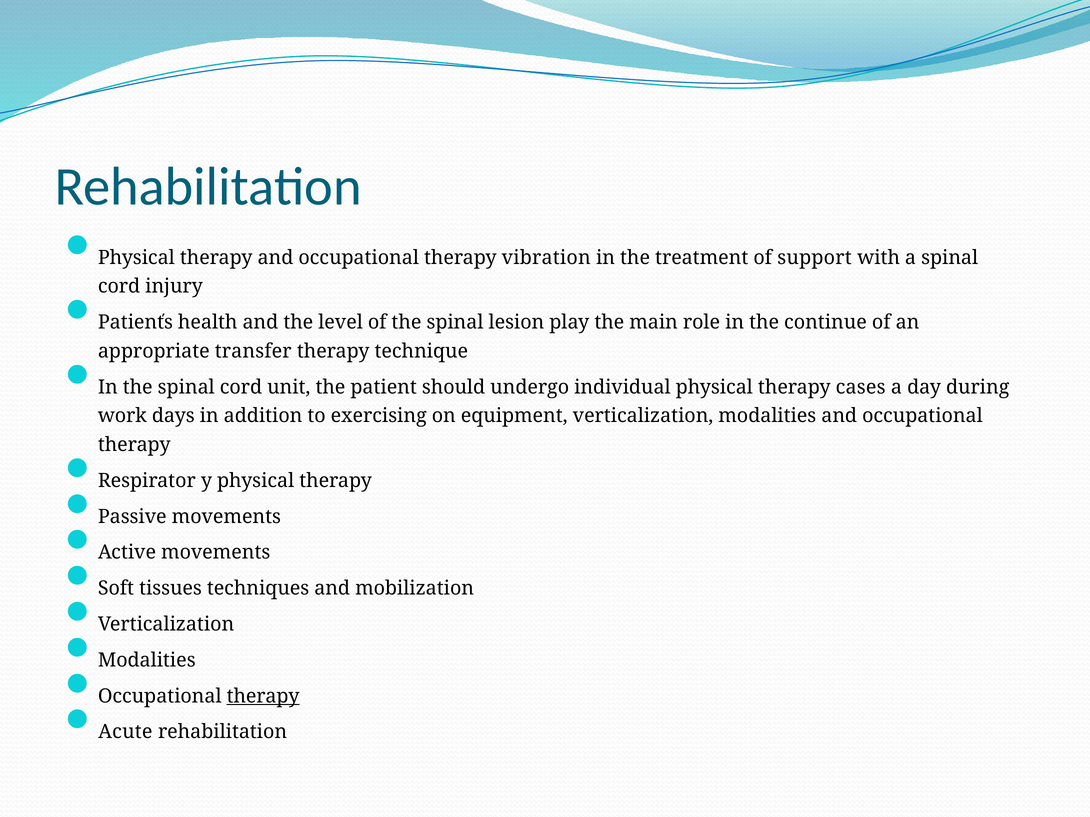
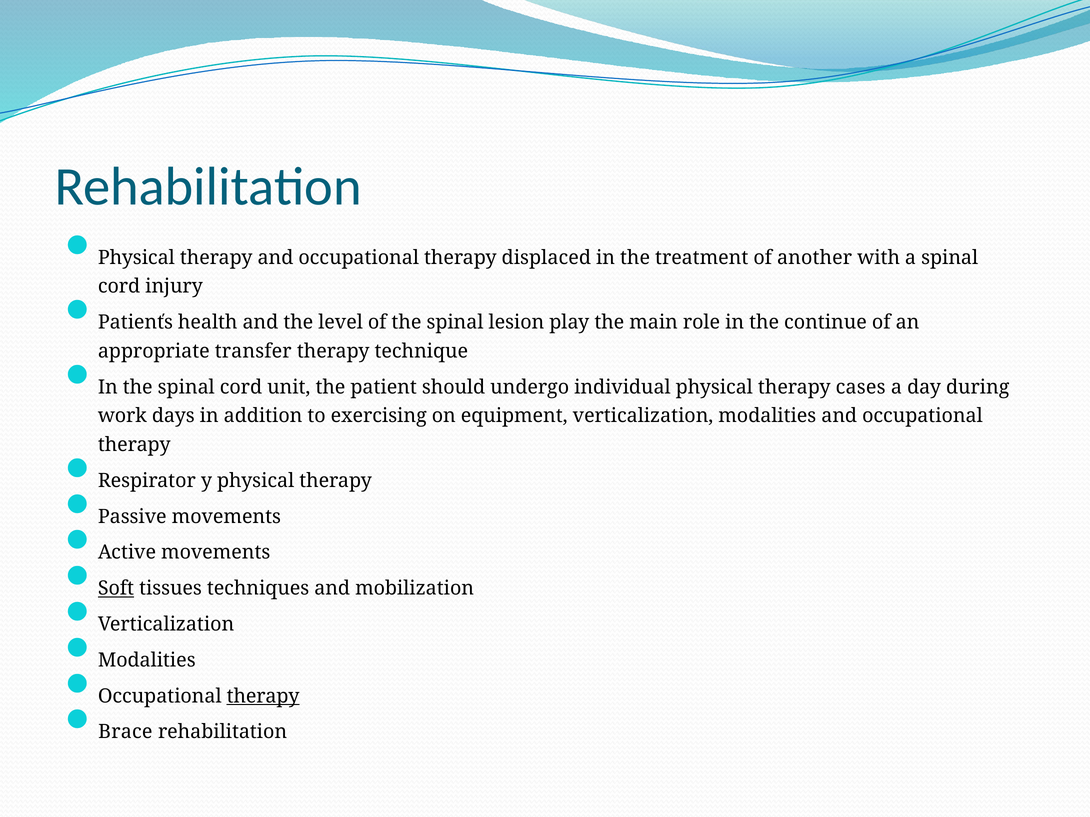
vibration: vibration -> displaced (546, 258)
support: support -> another (815, 258)
Soft underline: none -> present (116, 589)
Acute: Acute -> Brace (125, 732)
